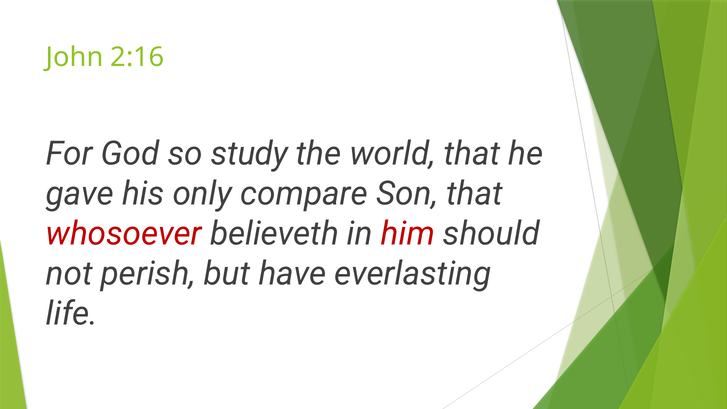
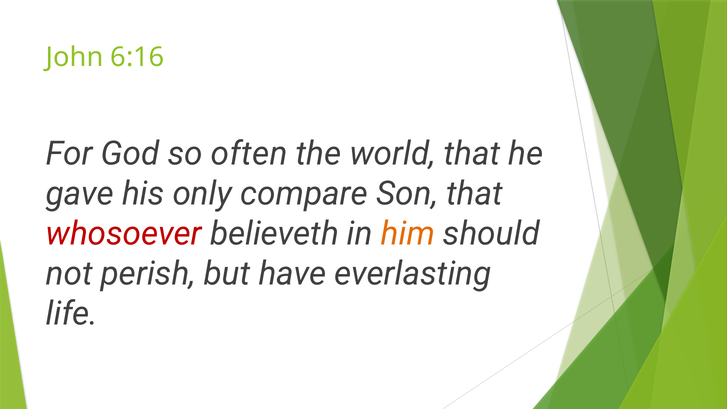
2:16: 2:16 -> 6:16 (137, 57)
study: study -> often (249, 154)
him colour: red -> orange (408, 234)
